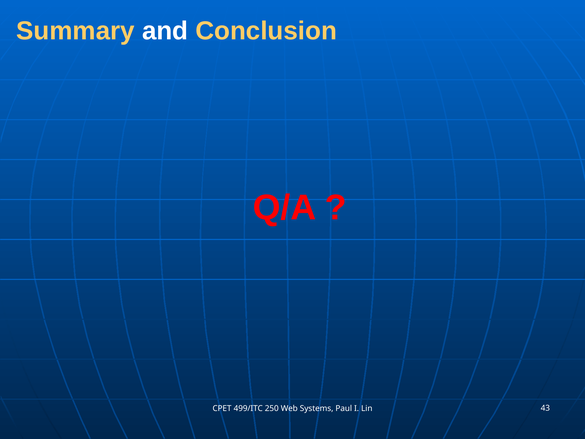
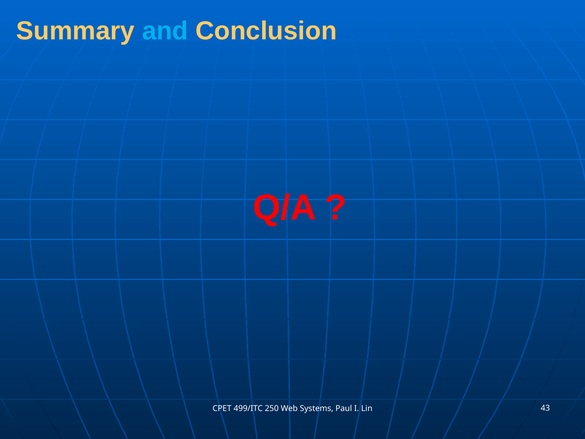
and colour: white -> light blue (165, 31)
